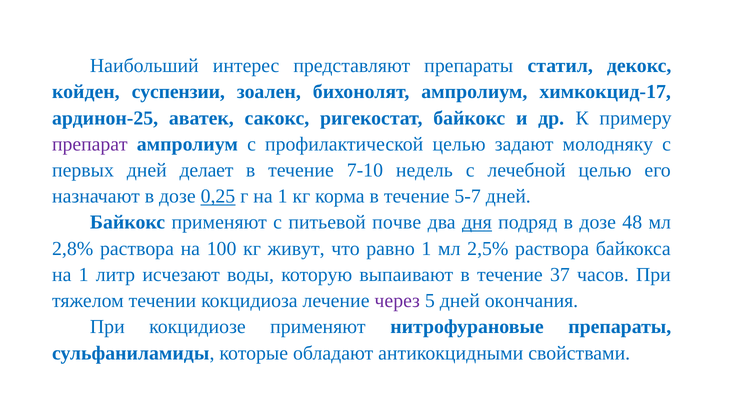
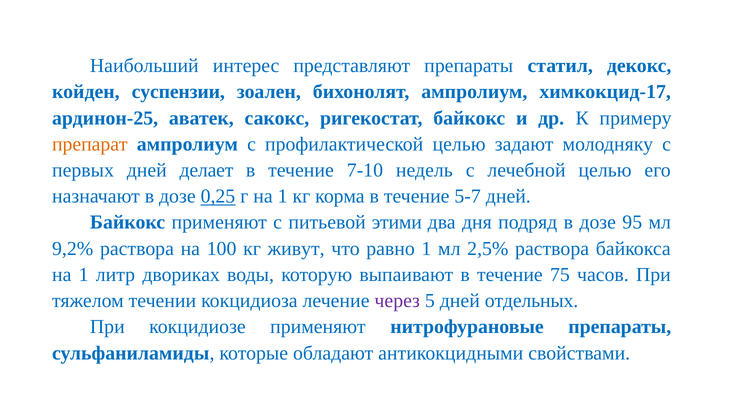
препарат colour: purple -> orange (90, 144)
почве: почве -> этими (397, 223)
дня underline: present -> none (477, 223)
48: 48 -> 95 (632, 223)
2,8%: 2,8% -> 9,2% (73, 249)
исчезают: исчезают -> двориках (181, 275)
37: 37 -> 75 (560, 275)
окончания: окончания -> отдельных (532, 301)
